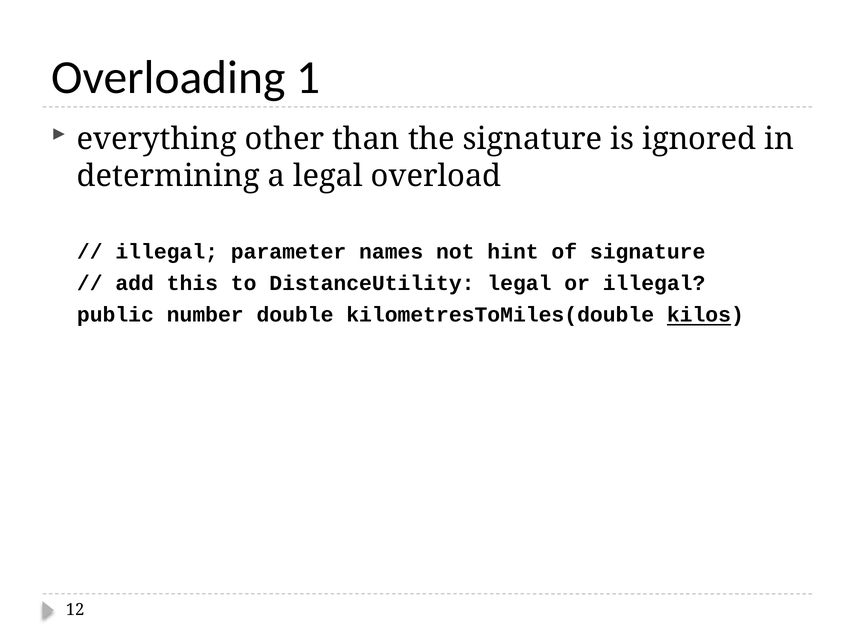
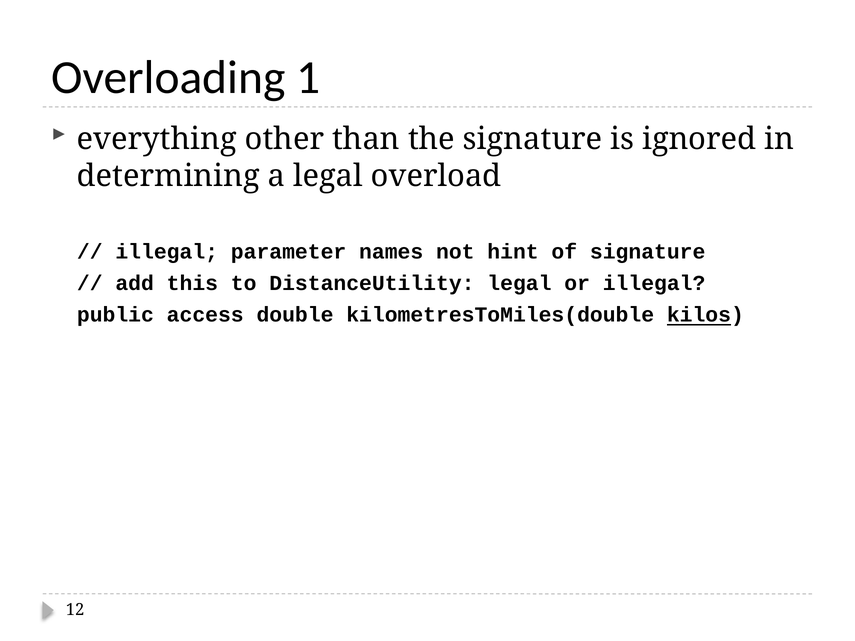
number: number -> access (205, 315)
